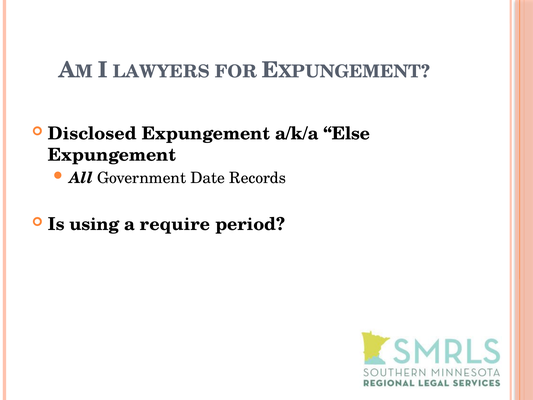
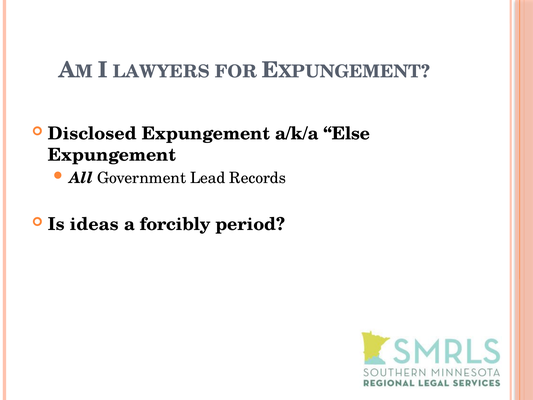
Date: Date -> Lead (208, 178)
using: using -> ideas (94, 224)
require: require -> forcibly (175, 224)
